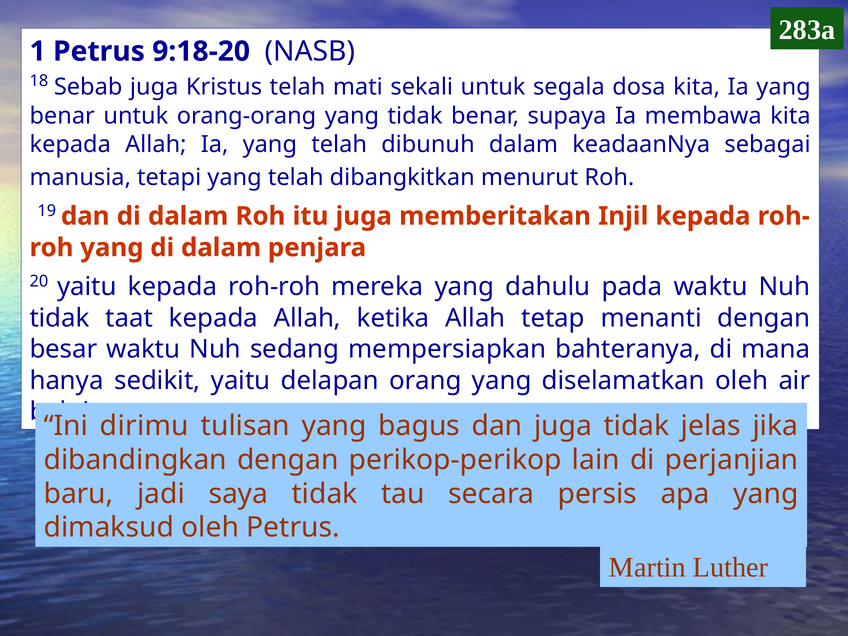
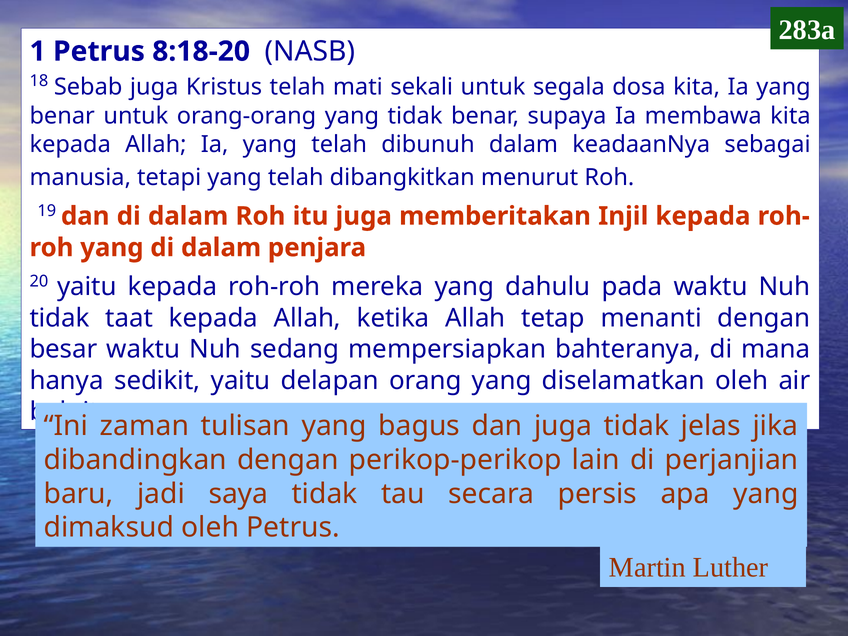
9:18-20: 9:18-20 -> 8:18-20 (201, 51)
dirimu: dirimu -> zaman (144, 426)
